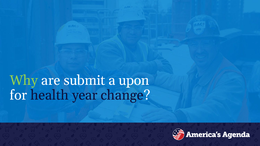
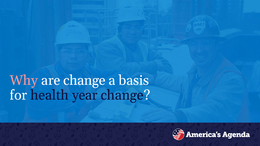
Why colour: light green -> pink (24, 80)
are submit: submit -> change (84, 80)
upon: upon -> basis (134, 80)
